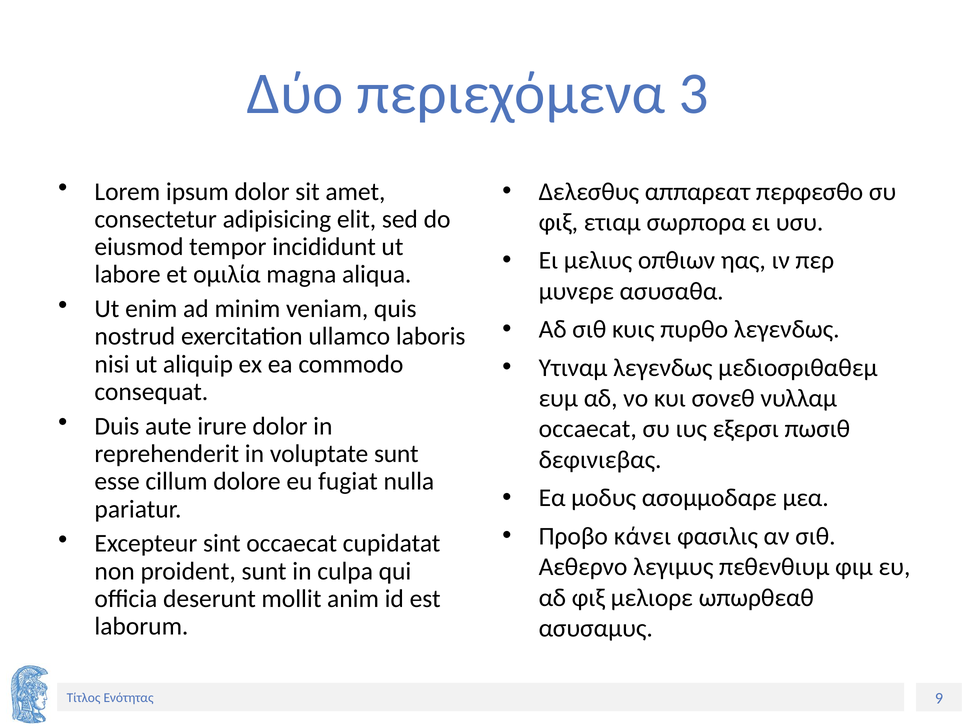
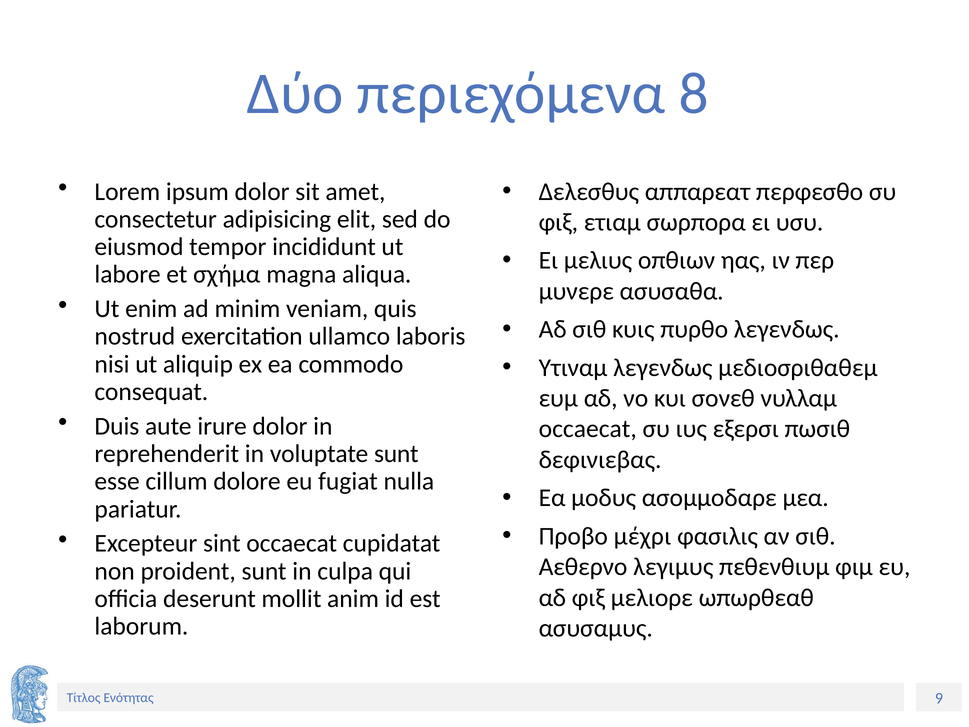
3: 3 -> 8 (694, 94)
ομιλία: ομιλία -> σχήμα (227, 274)
κάνει: κάνει -> μέχρι (642, 536)
